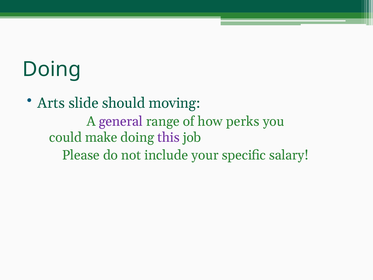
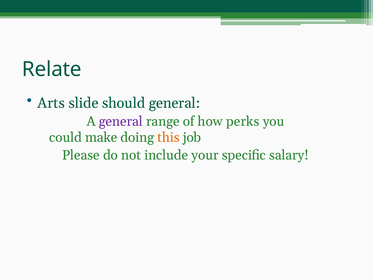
Doing: Doing -> Relate (52, 69)
should moving: moving -> general (174, 103)
this colour: purple -> orange (169, 137)
